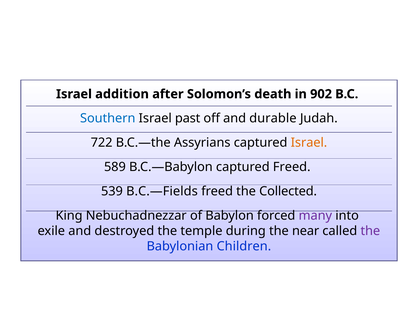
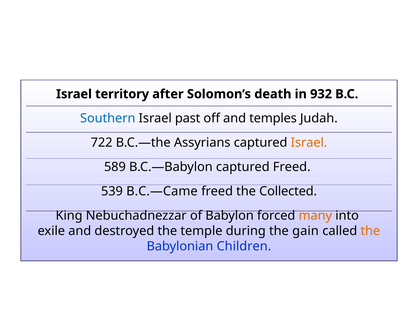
addition: addition -> territory (122, 94)
902: 902 -> 932 (321, 94)
durable: durable -> temples (273, 119)
B.C.—Fields: B.C.—Fields -> B.C.—Came (162, 192)
many colour: purple -> orange (315, 216)
near: near -> gain (305, 231)
the colour: purple -> orange (370, 231)
